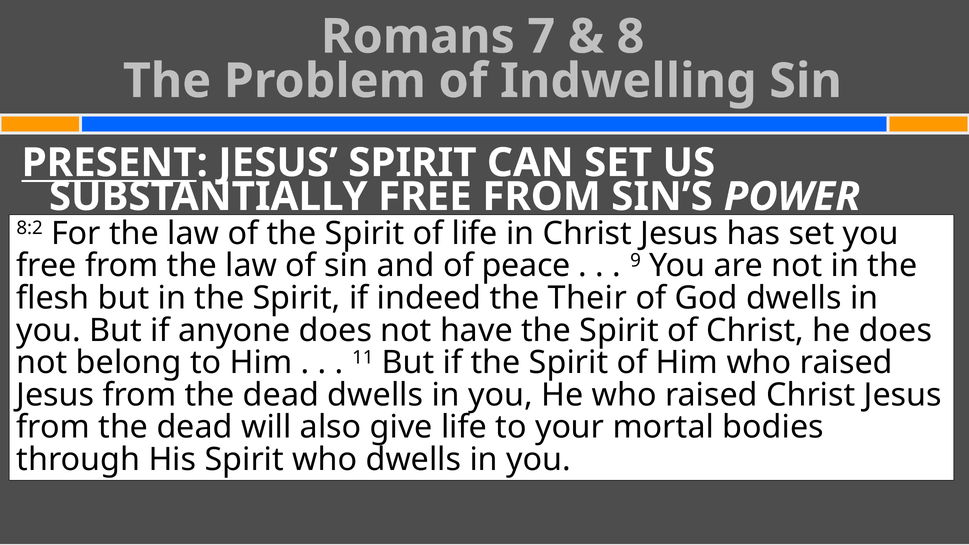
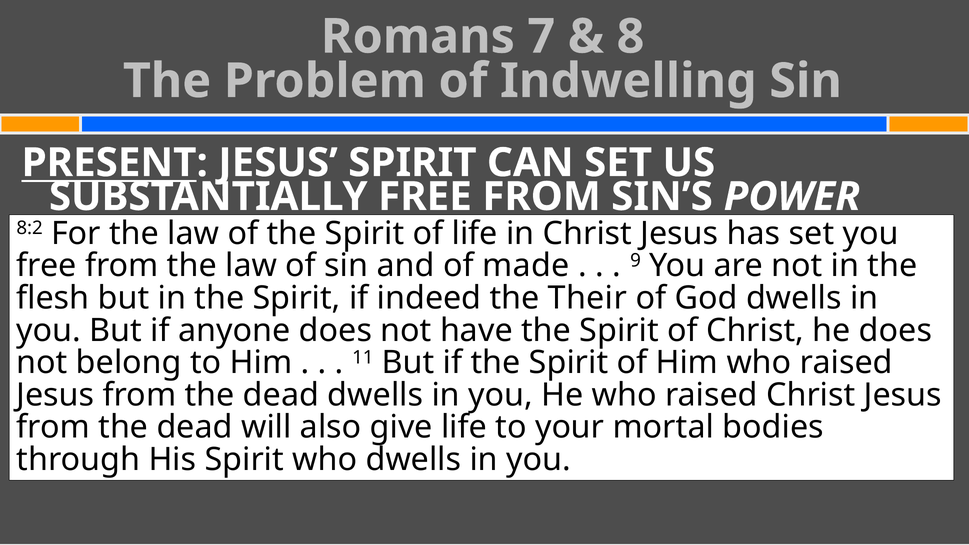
peace: peace -> made (526, 266)
